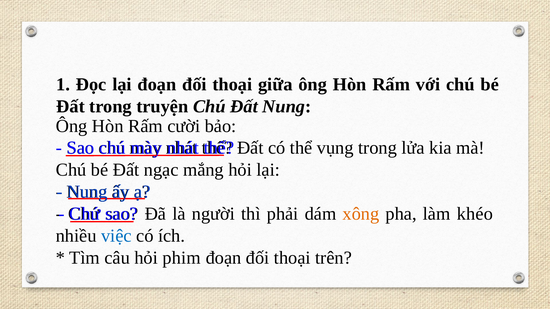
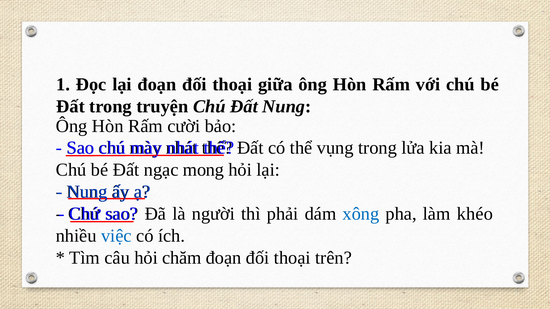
mắng: mắng -> mong (204, 170)
xông colour: orange -> blue (361, 214)
phim: phim -> chăm (182, 258)
